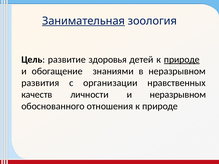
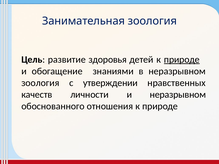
Занимательная underline: present -> none (83, 21)
развития: развития -> зоология (40, 83)
организации: организации -> утверждении (110, 83)
